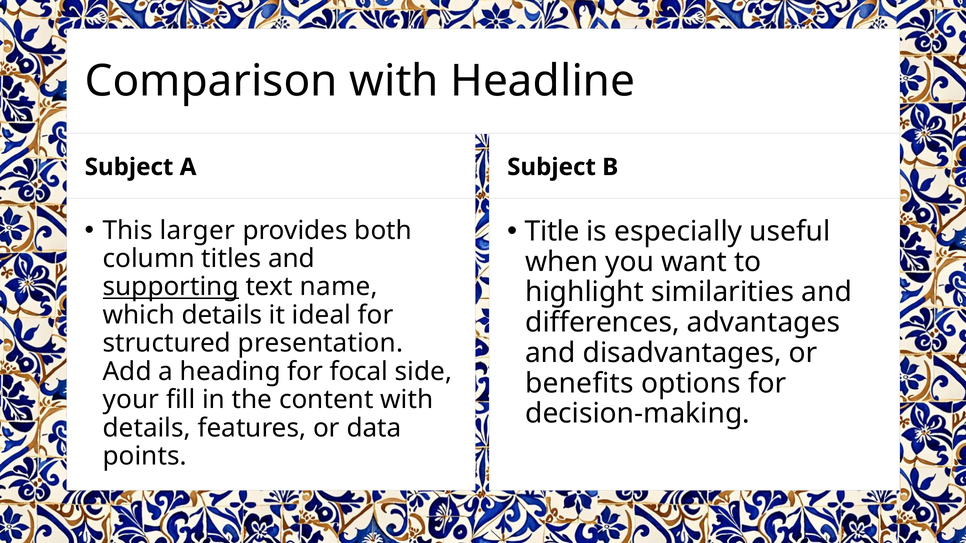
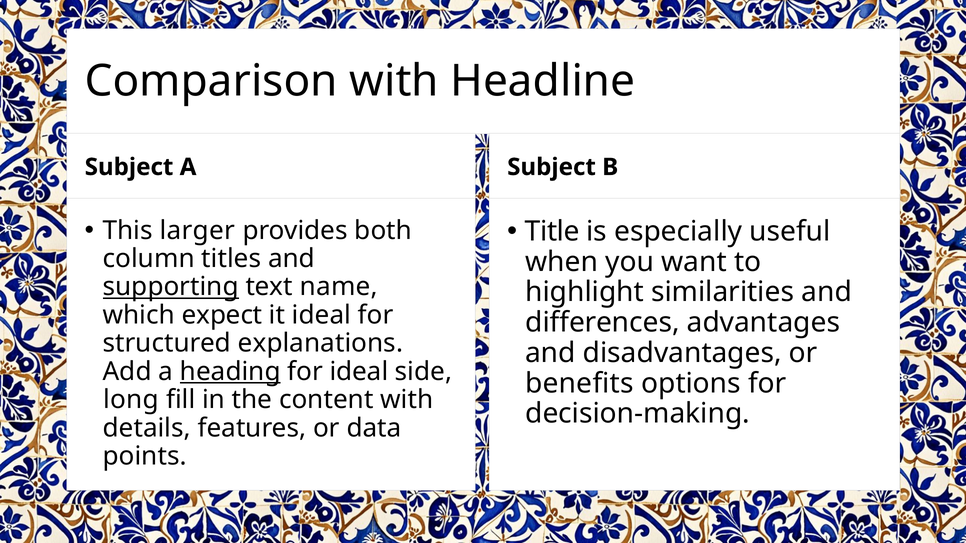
which details: details -> expect (222, 315)
presentation: presentation -> explanations (320, 344)
heading underline: none -> present (230, 372)
for focal: focal -> ideal (359, 372)
your: your -> long (131, 400)
